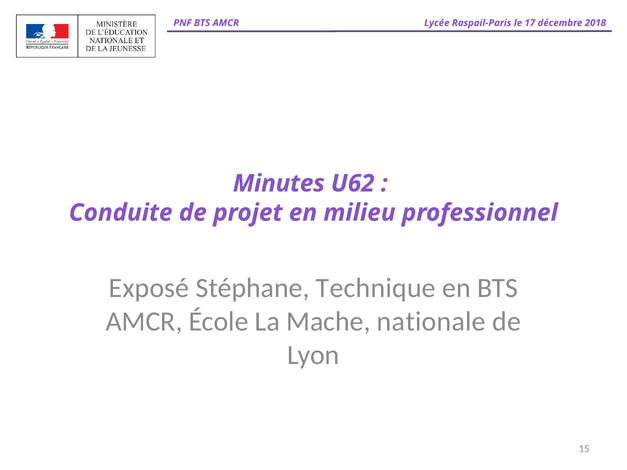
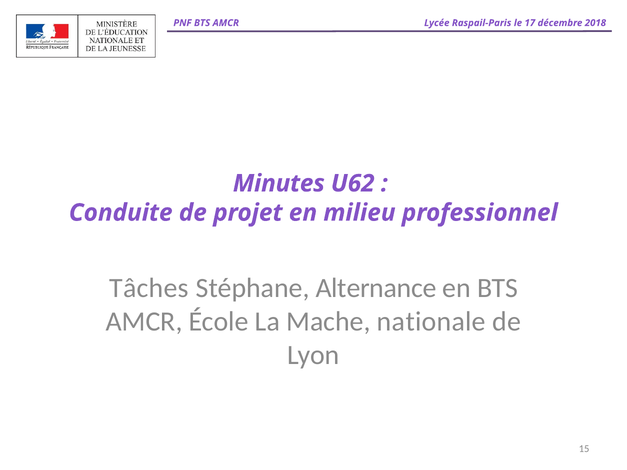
Exposé: Exposé -> Tâches (149, 288)
Technique: Technique -> Alternance (376, 288)
